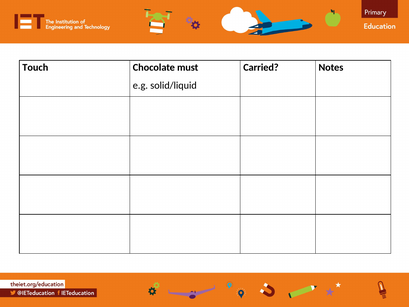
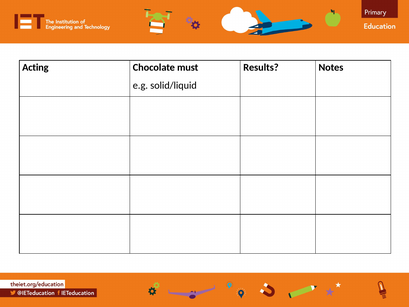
Touch: Touch -> Acting (35, 67)
Carried: Carried -> Results (261, 67)
